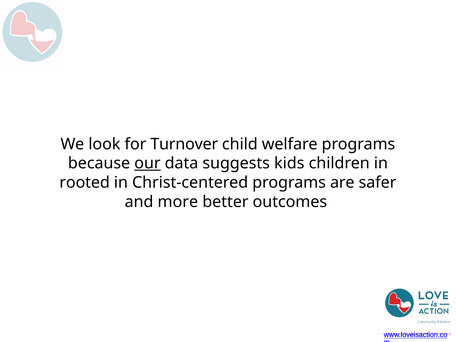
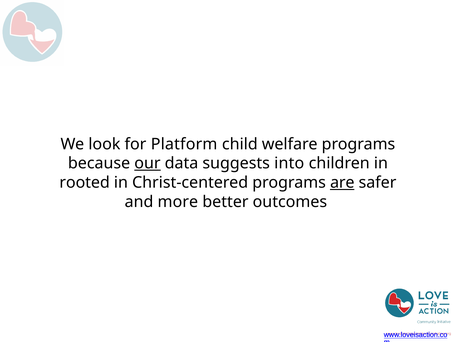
Turnover: Turnover -> Platform (184, 144)
kids: kids -> into (289, 163)
are underline: none -> present (342, 183)
